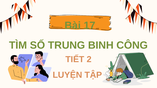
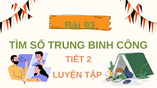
17: 17 -> 93 (90, 26)
